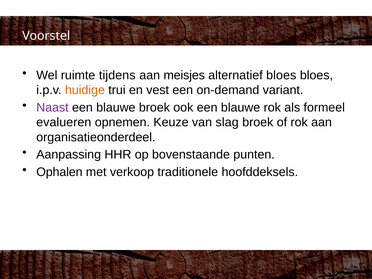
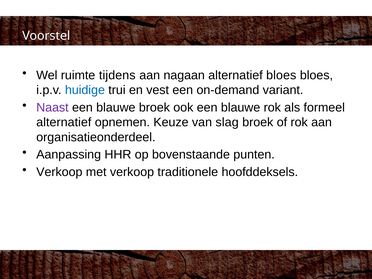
meisjes: meisjes -> nagaan (184, 75)
huidige colour: orange -> blue (85, 90)
evalueren: evalueren -> alternatief (64, 122)
Ophalen: Ophalen -> Verkoop (59, 172)
